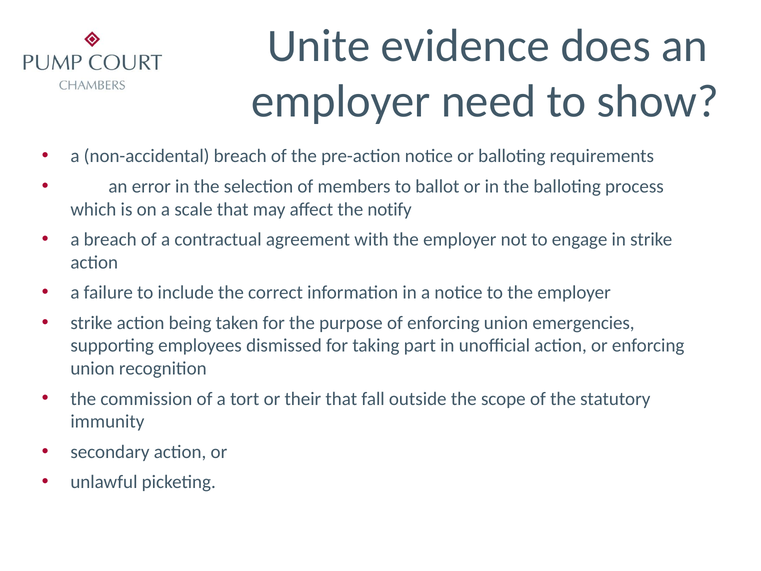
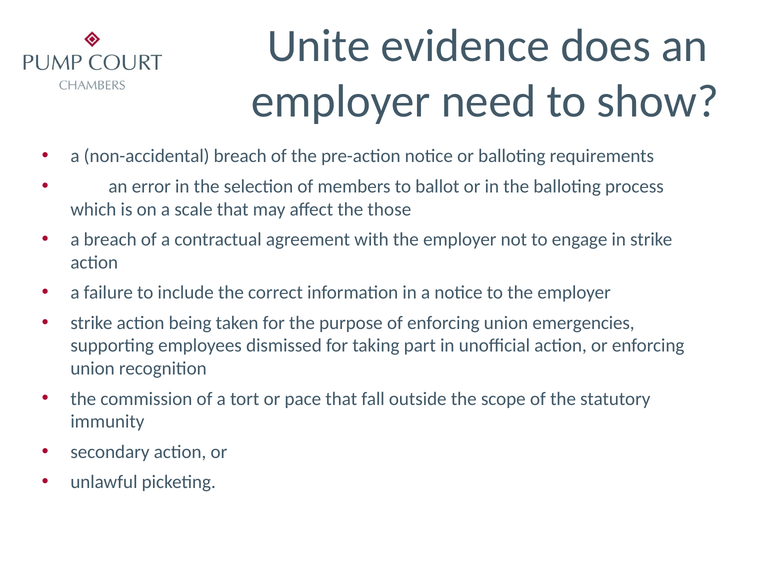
notify: notify -> those (389, 209)
their: their -> pace (303, 399)
